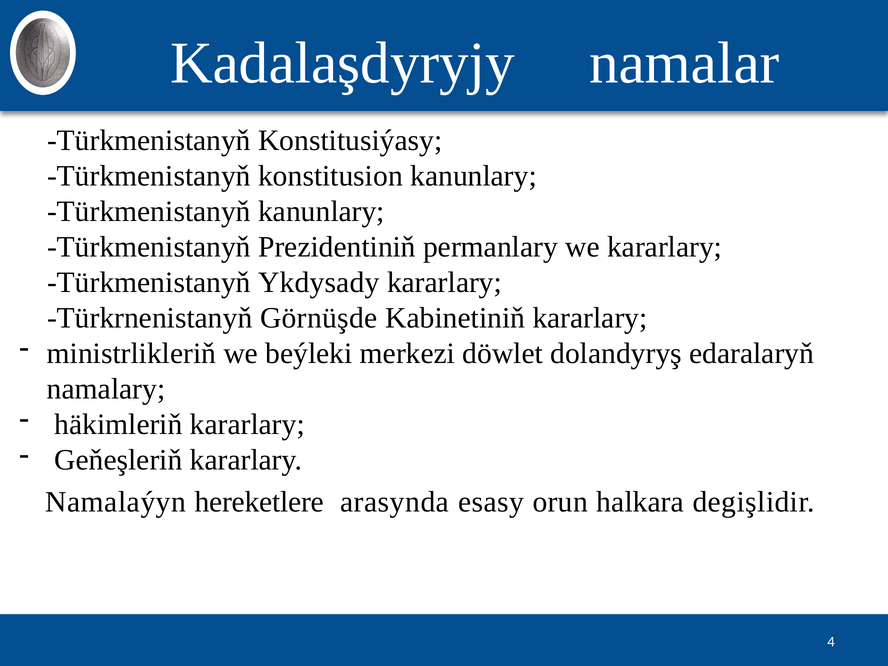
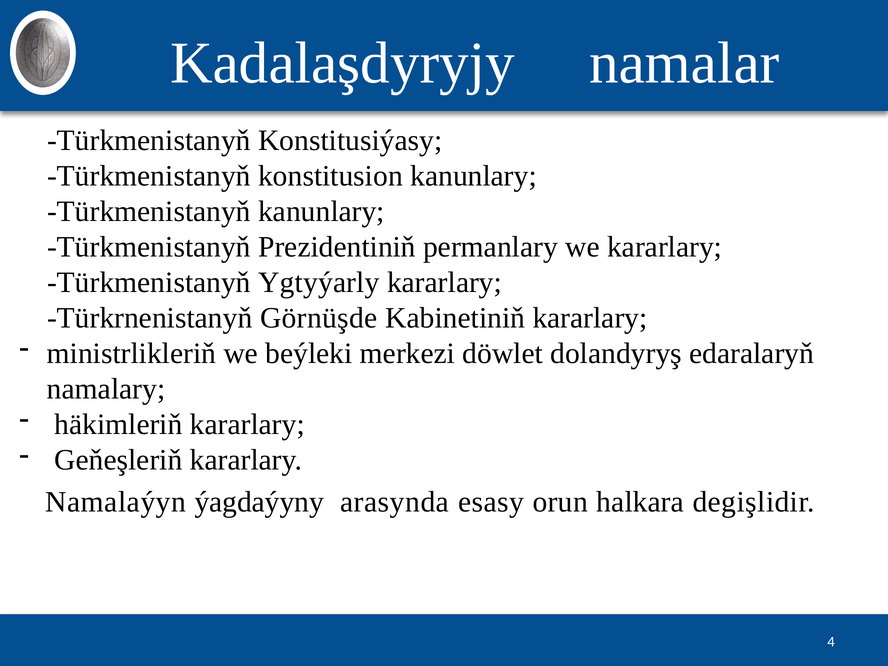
Ykdysady: Ykdysady -> Ygtyýarly (319, 282)
hereketlere: hereketlere -> ýagdaýyny (259, 502)
